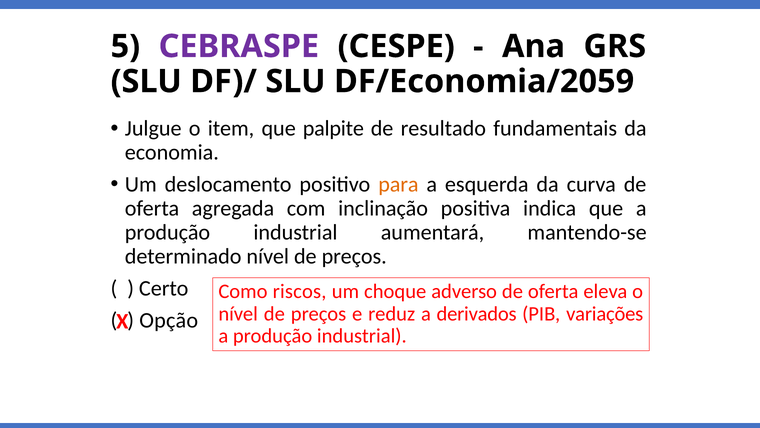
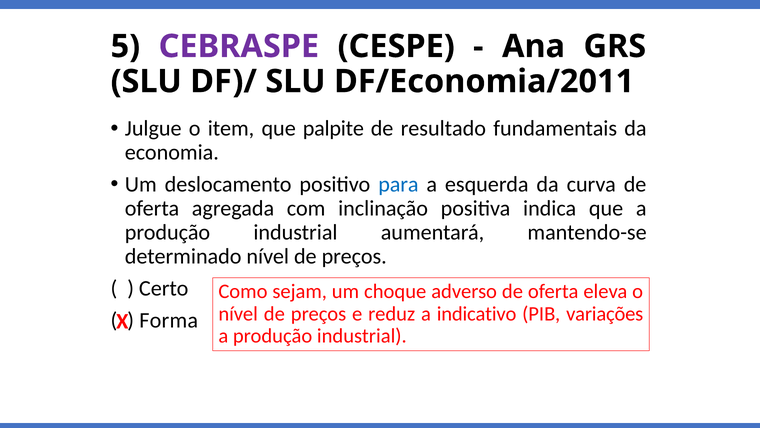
DF/Economia/2059: DF/Economia/2059 -> DF/Economia/2011 (484, 81)
para colour: orange -> blue (398, 184)
riscos: riscos -> sejam (300, 291)
derivados: derivados -> indicativo (477, 313)
Opção: Opção -> Forma (169, 320)
